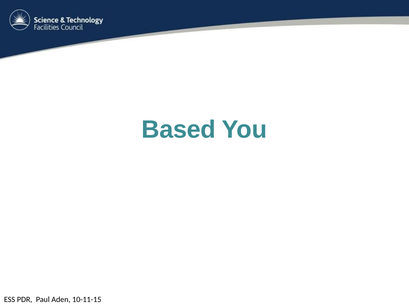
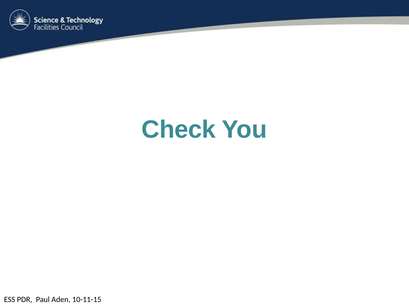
Based: Based -> Check (179, 130)
